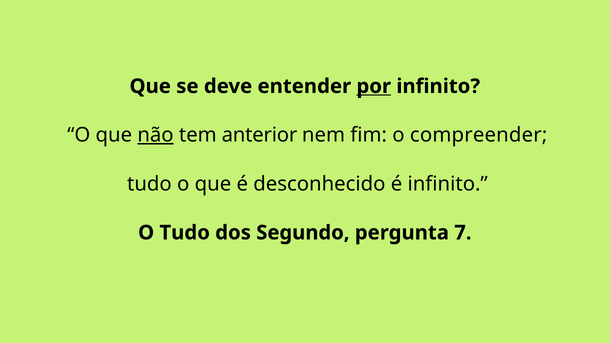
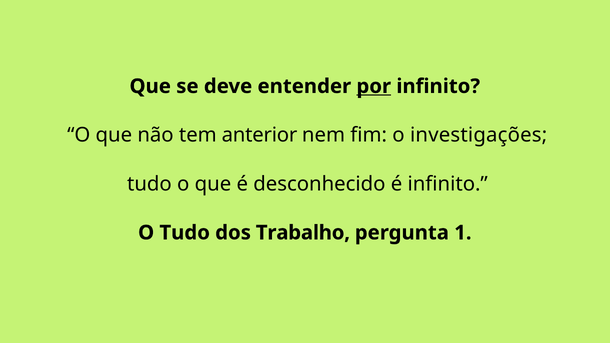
não underline: present -> none (156, 135)
compreender: compreender -> investigações (479, 135)
Segundo: Segundo -> Trabalho (303, 233)
7: 7 -> 1 (463, 233)
